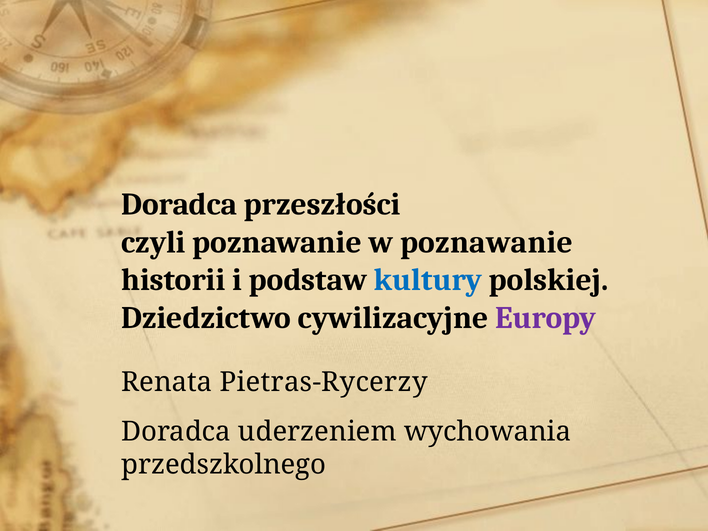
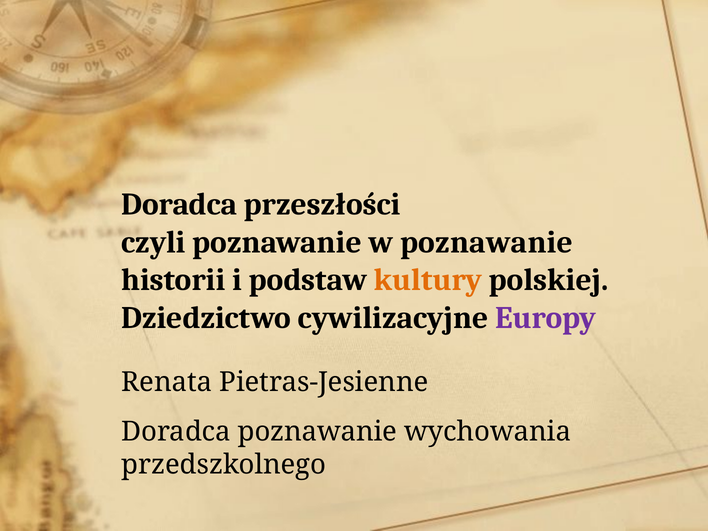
kultury colour: blue -> orange (428, 280)
Pietras-Rycerzy: Pietras-Rycerzy -> Pietras-Jesienne (324, 382)
Doradca uderzeniem: uderzeniem -> poznawanie (318, 432)
